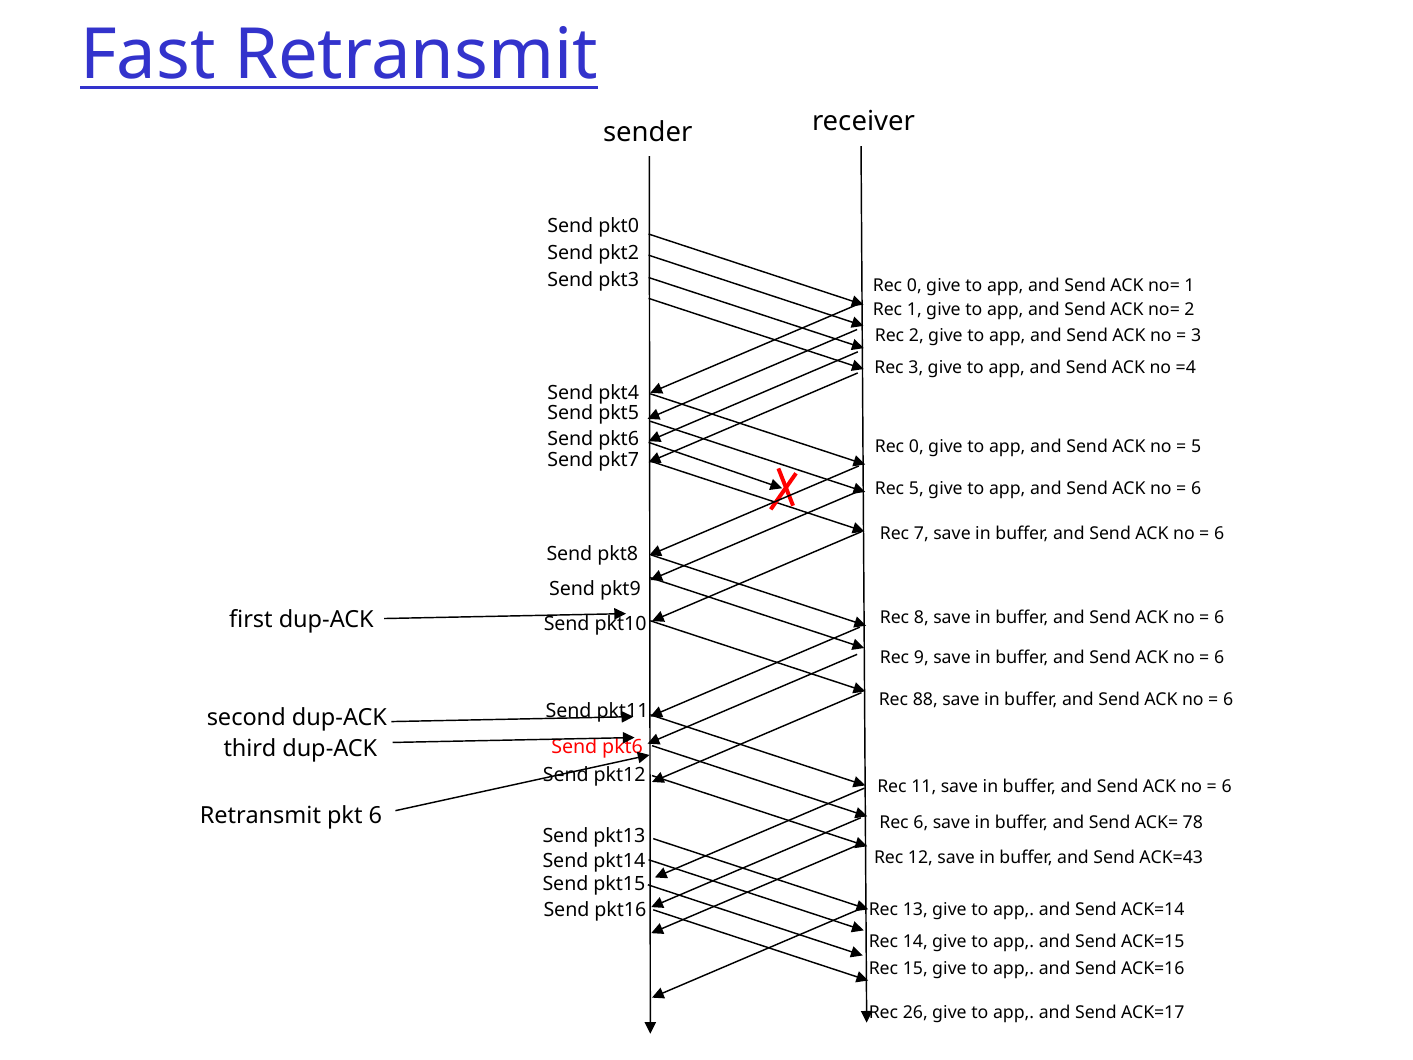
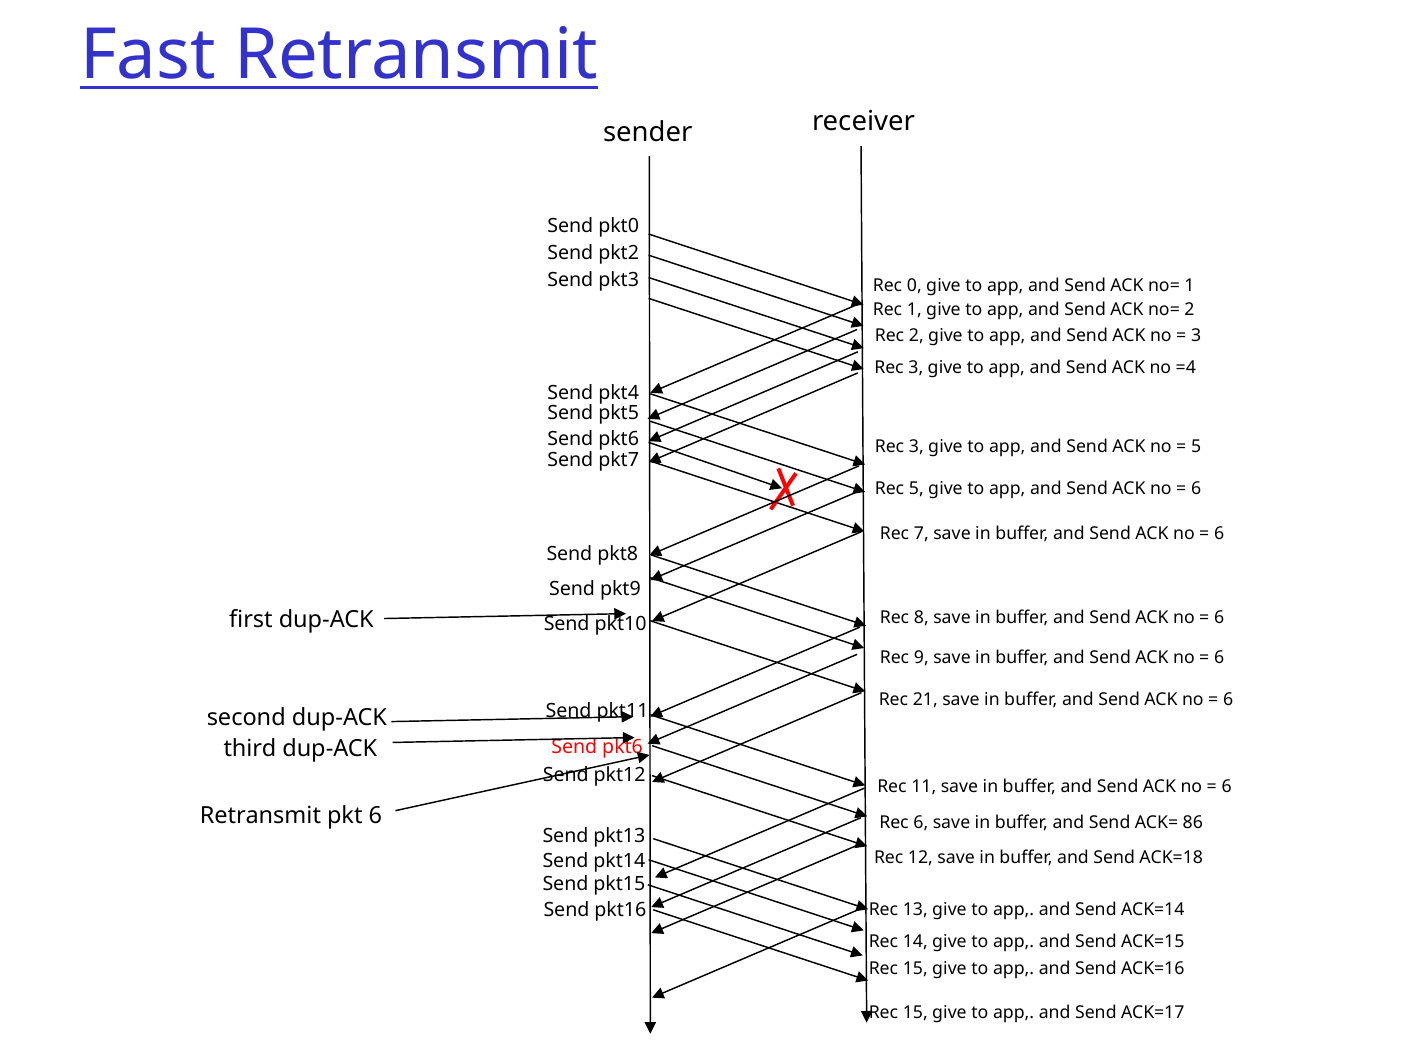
0: 0 -> 3 (916, 447)
88: 88 -> 21 (925, 700)
78: 78 -> 86 (1193, 823)
ACK=43: ACK=43 -> ACK=18 (1171, 857)
26: 26 -> 15 (915, 1012)
